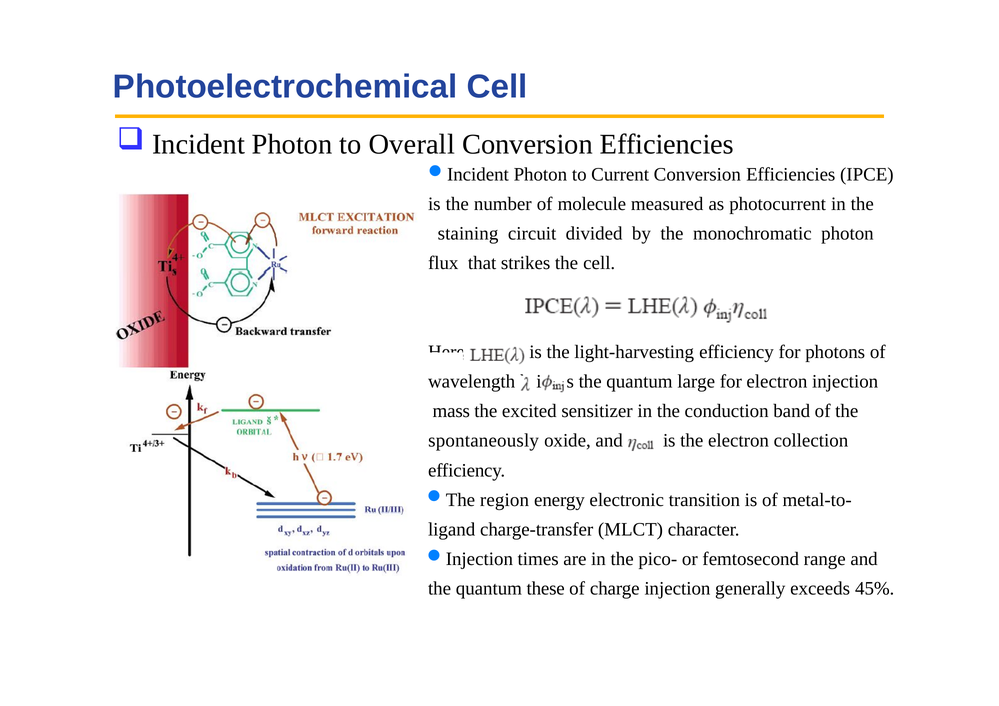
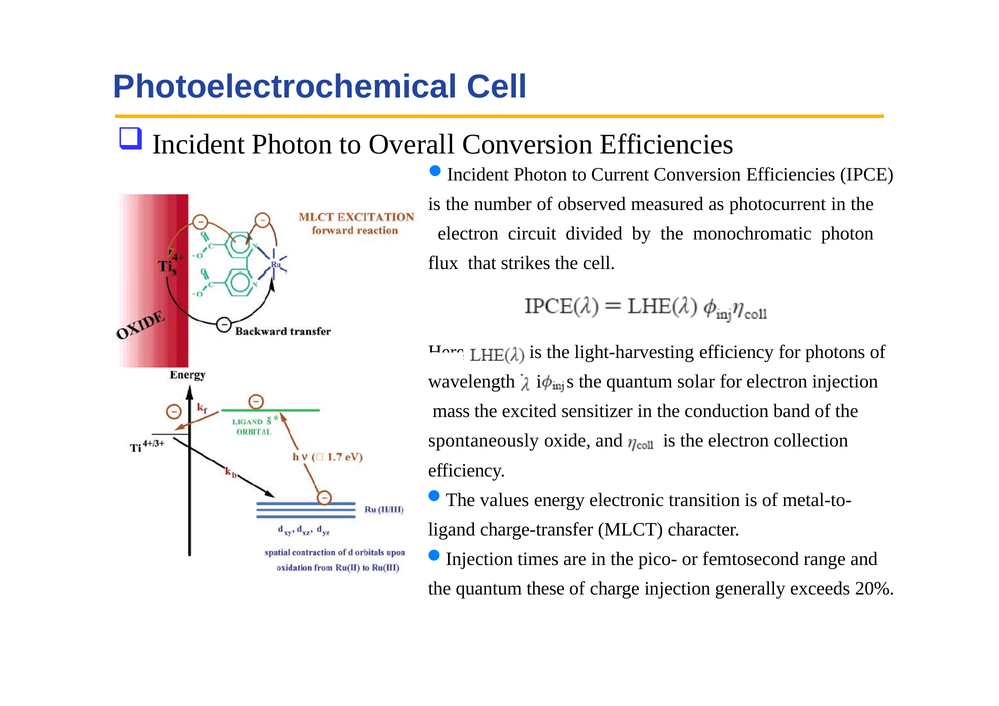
molecule: molecule -> observed (592, 204)
staining: staining -> electron (468, 234)
large: large -> solar (696, 382)
region: region -> values (505, 500)
45%: 45% -> 20% (875, 589)
